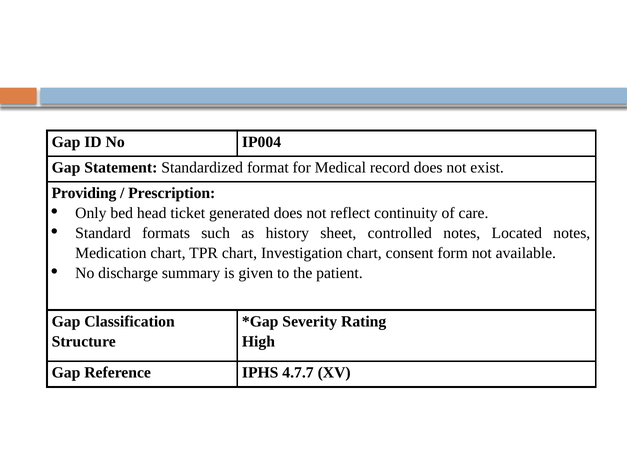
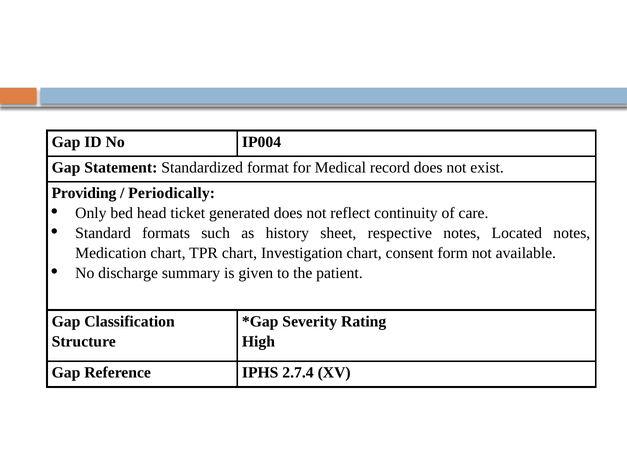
Prescription: Prescription -> Periodically (172, 193)
controlled: controlled -> respective (400, 233)
4.7.7: 4.7.7 -> 2.7.4 (298, 373)
